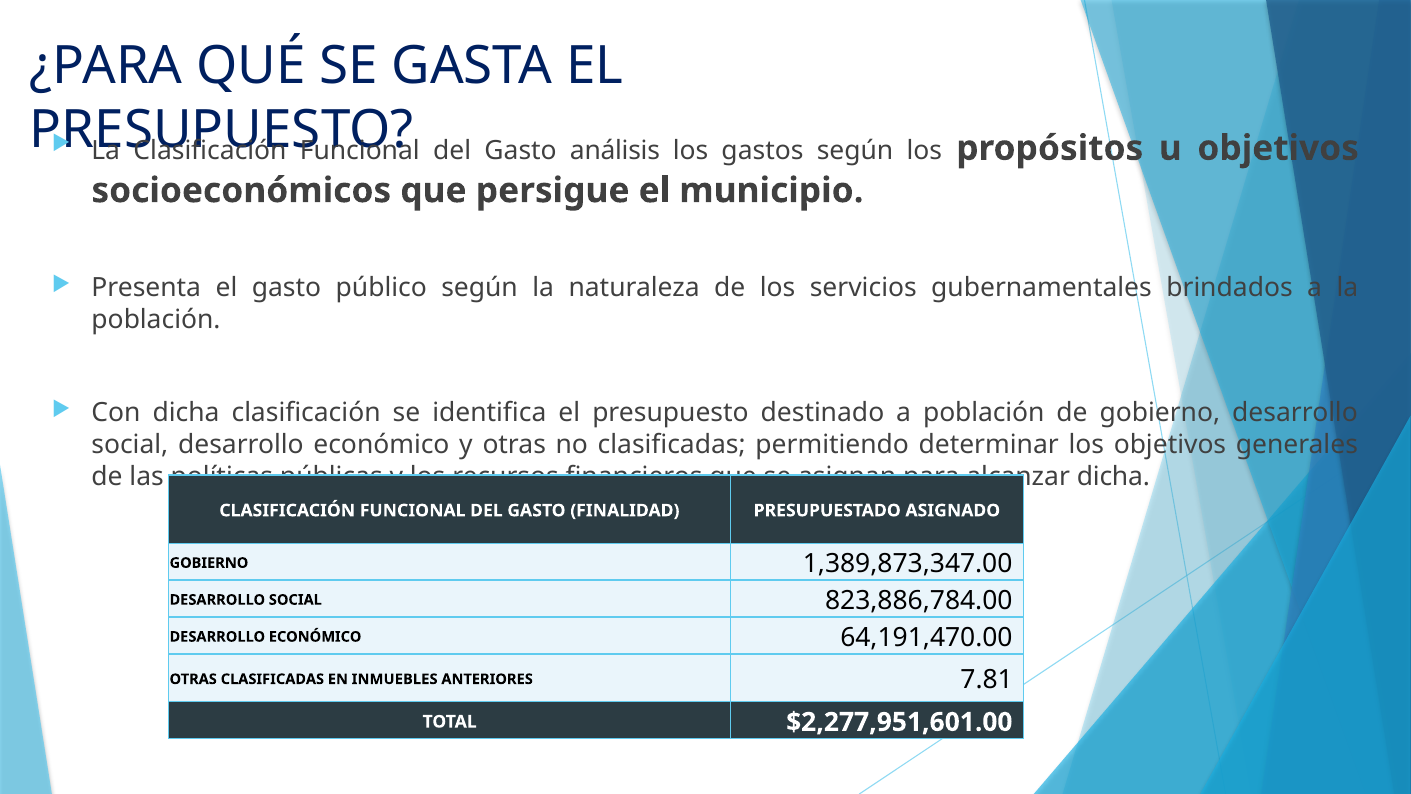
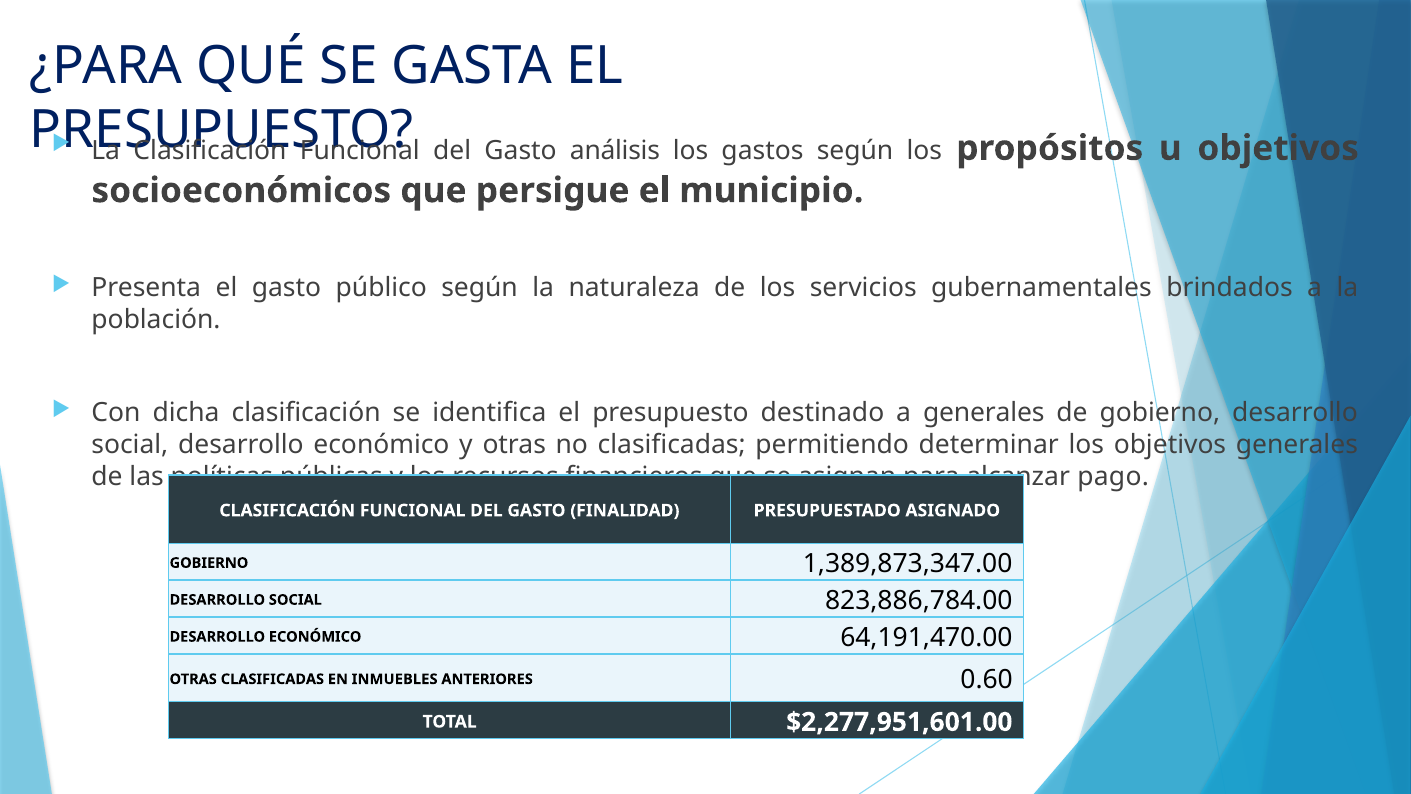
a población: población -> generales (984, 413)
dicha: dicha -> pago (1113, 476)
7.81: 7.81 -> 0.60 (987, 680)
